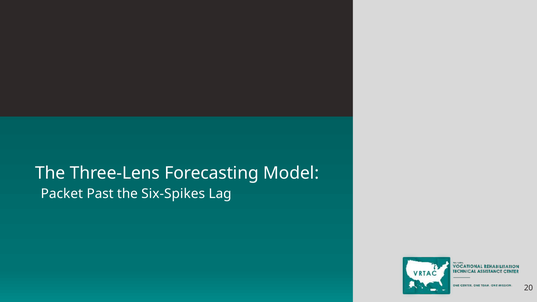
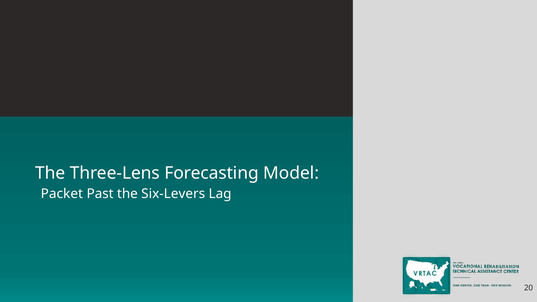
Six-Spikes: Six-Spikes -> Six-Levers (173, 194)
